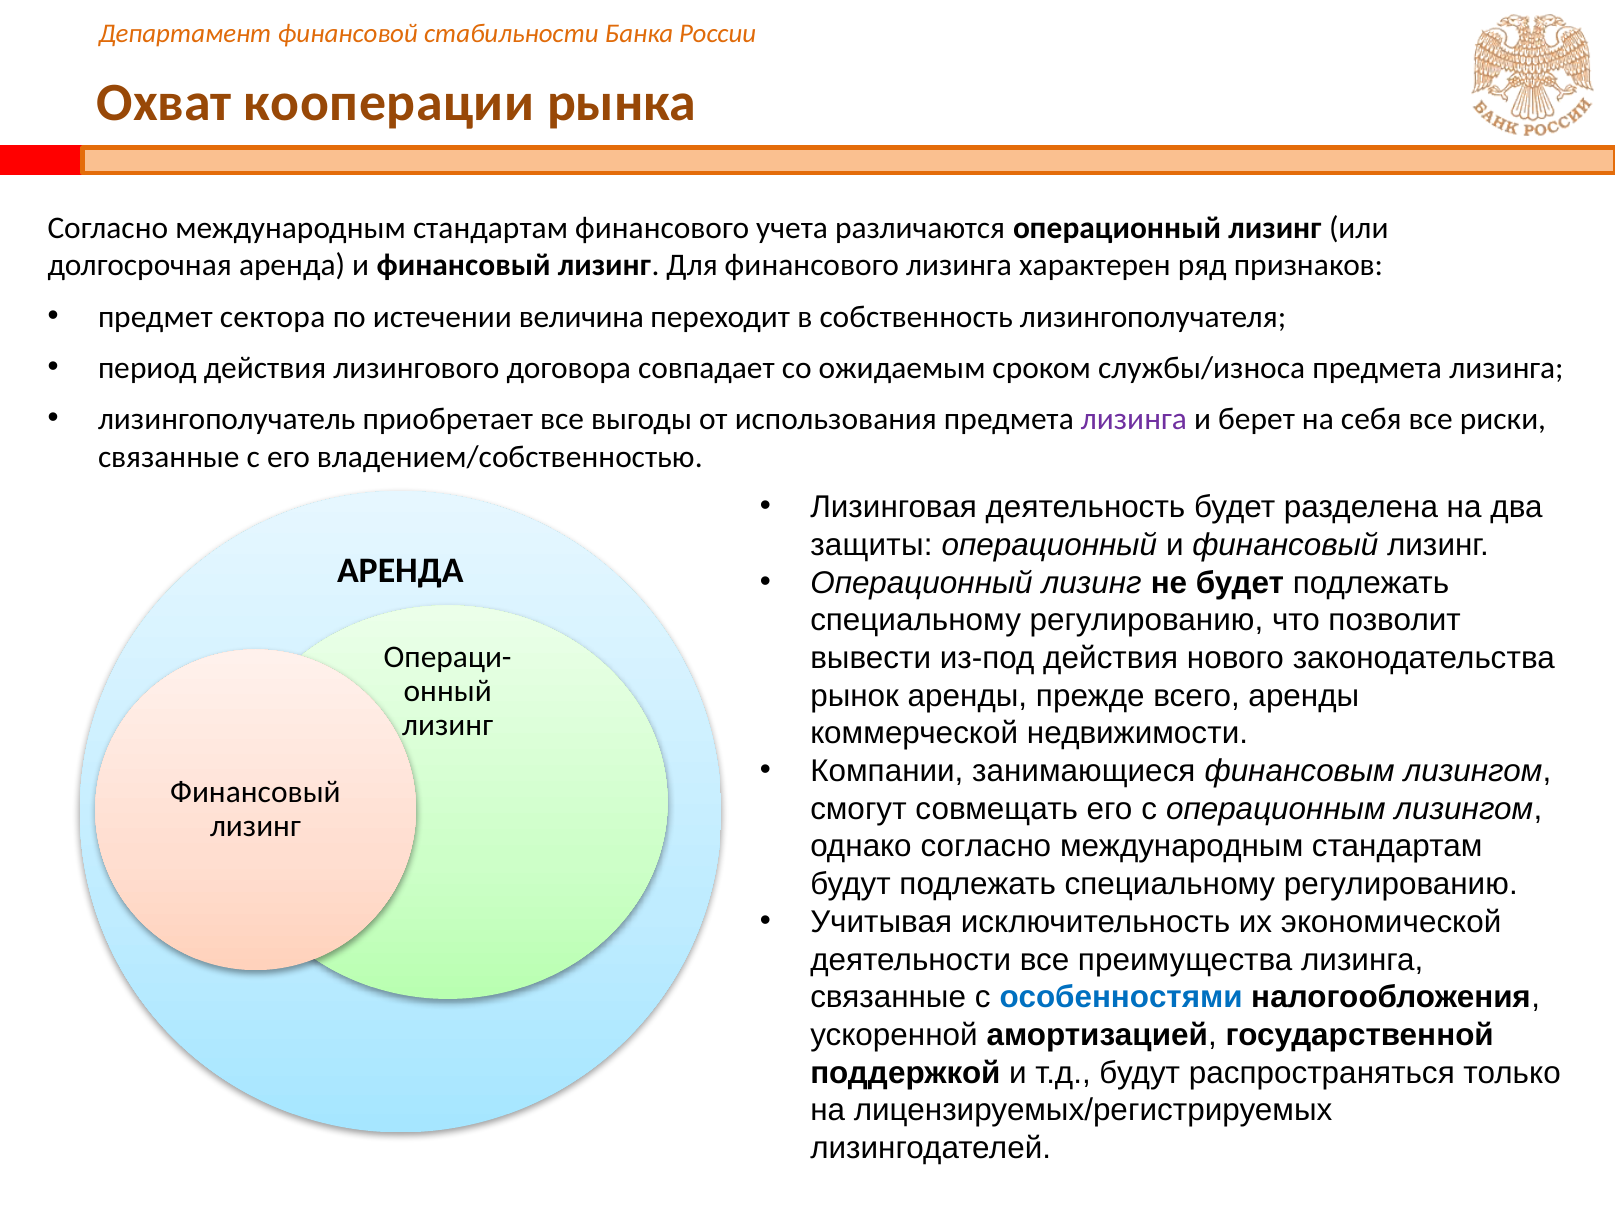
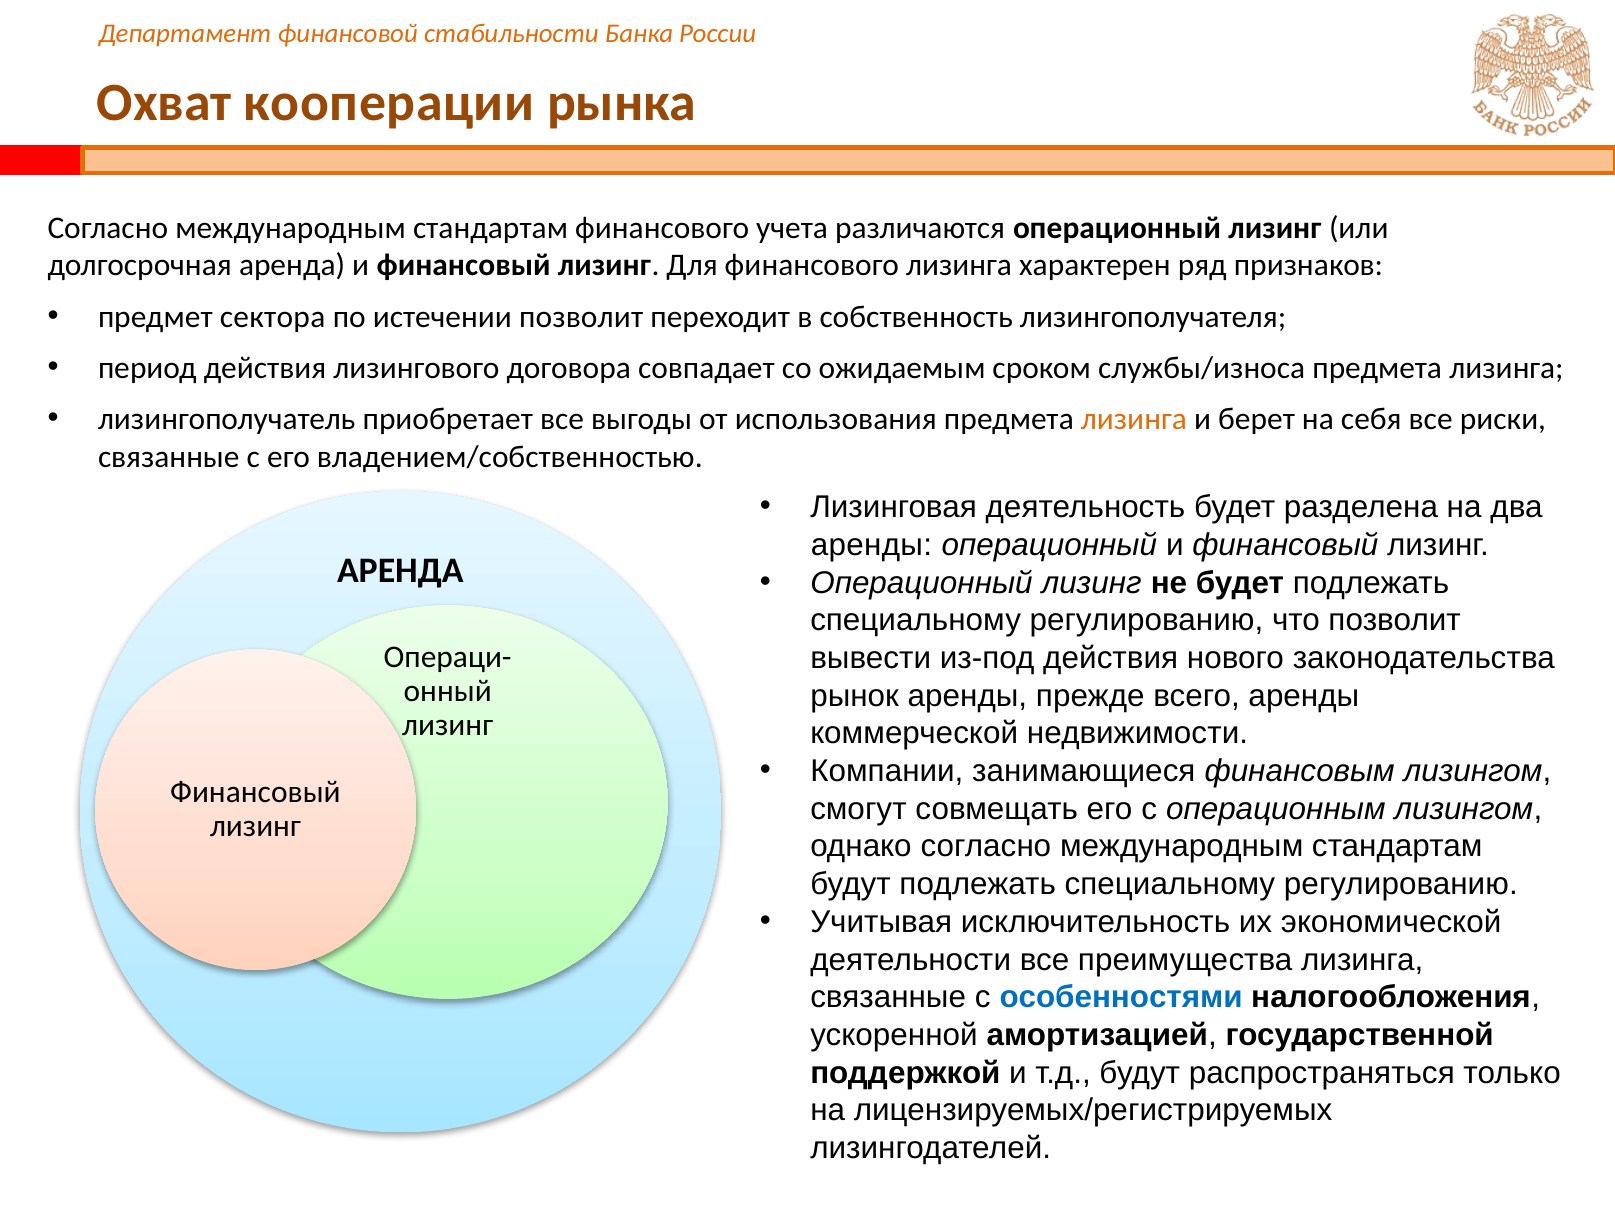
истечении величина: величина -> позволит (581, 317)
лизинга colour: purple -> orange (1134, 419)
защиты: защиты -> аренды (871, 545)
